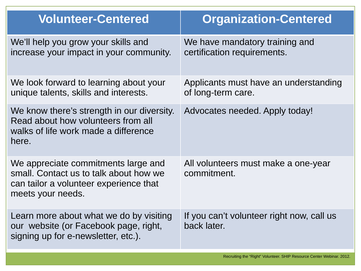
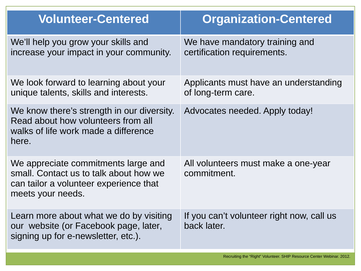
page right: right -> later (152, 226)
